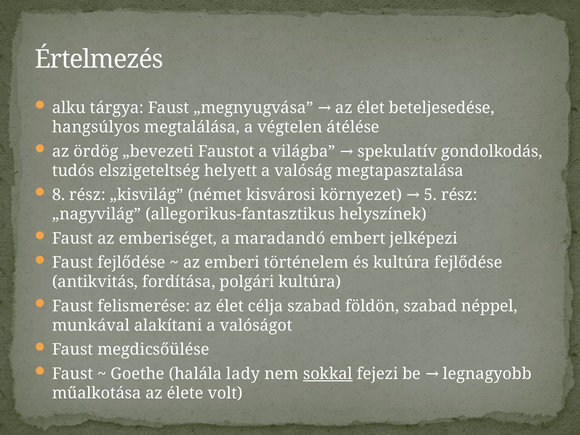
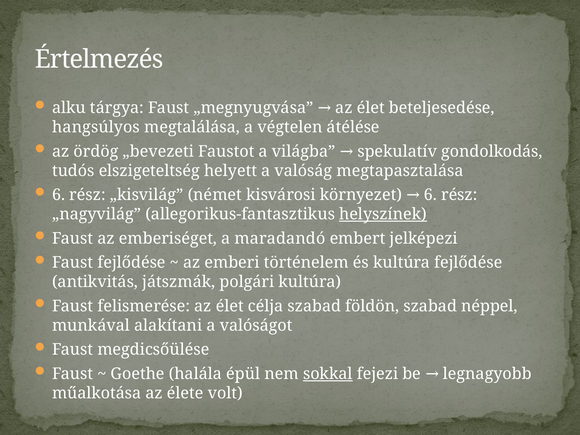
8: 8 -> 6 (59, 195)
környezet 5: 5 -> 6 (430, 195)
helyszínek underline: none -> present (383, 214)
fordítása: fordítása -> játszmák (179, 282)
lady: lady -> épül (243, 374)
